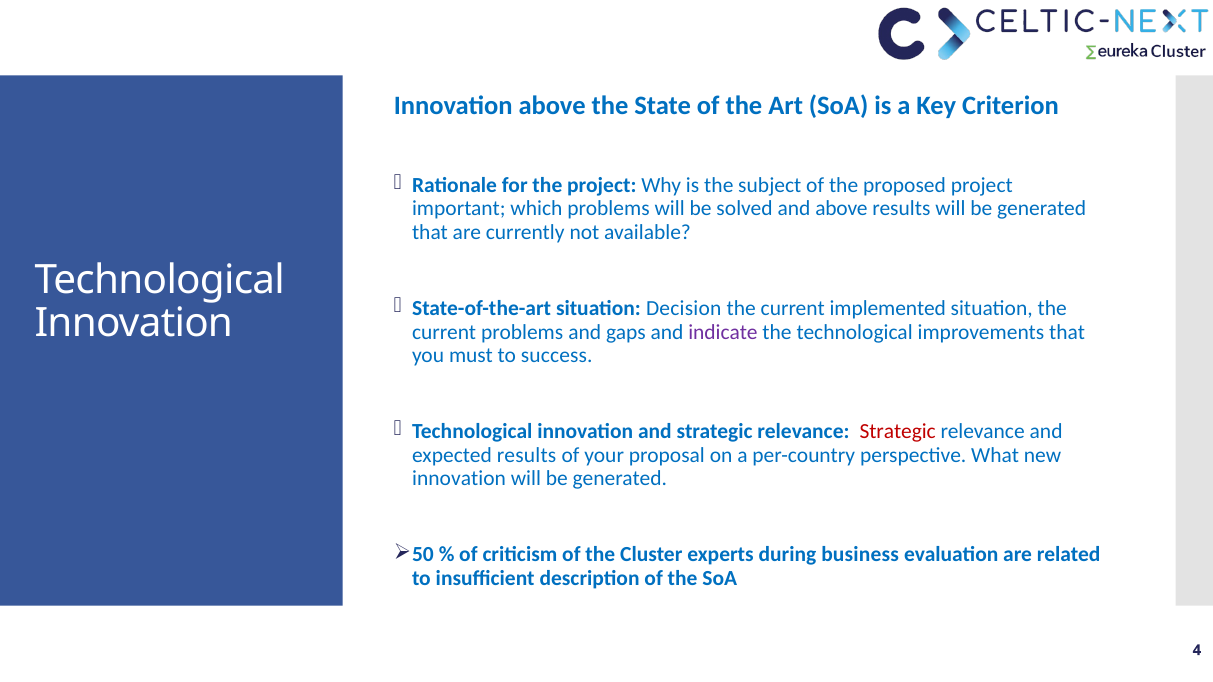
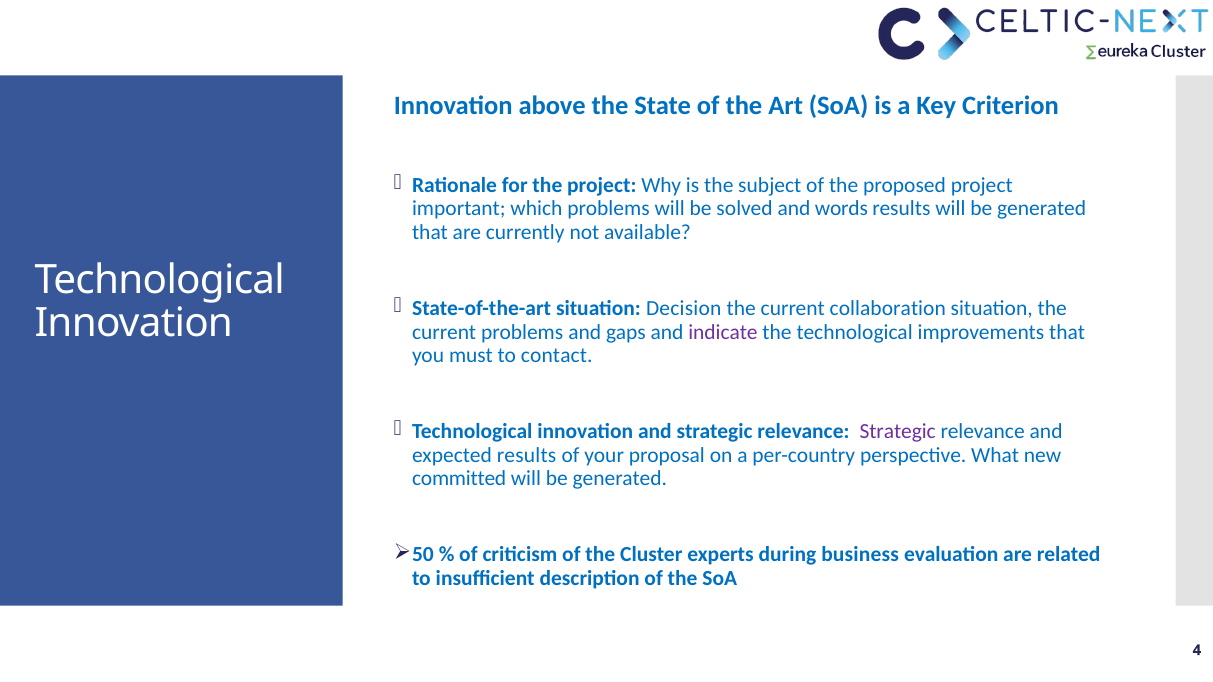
and above: above -> words (841, 209)
implemented: implemented -> collaboration (888, 309)
success: success -> contact (557, 355)
Strategic colour: red -> purple (898, 432)
innovation: innovation -> committed (459, 478)
